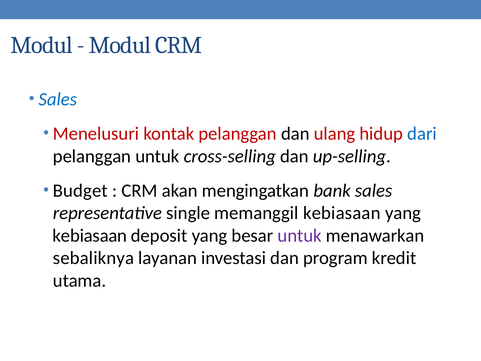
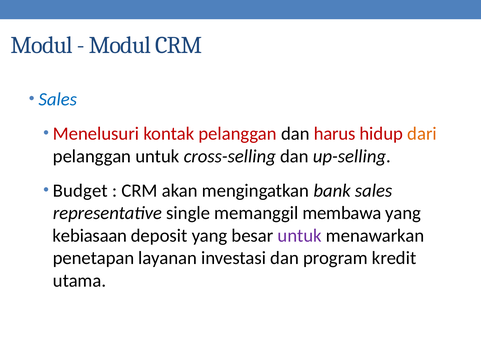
ulang: ulang -> harus (335, 134)
dari colour: blue -> orange (422, 134)
memanggil kebiasaan: kebiasaan -> membawa (342, 213)
sebaliknya: sebaliknya -> penetapan (94, 258)
